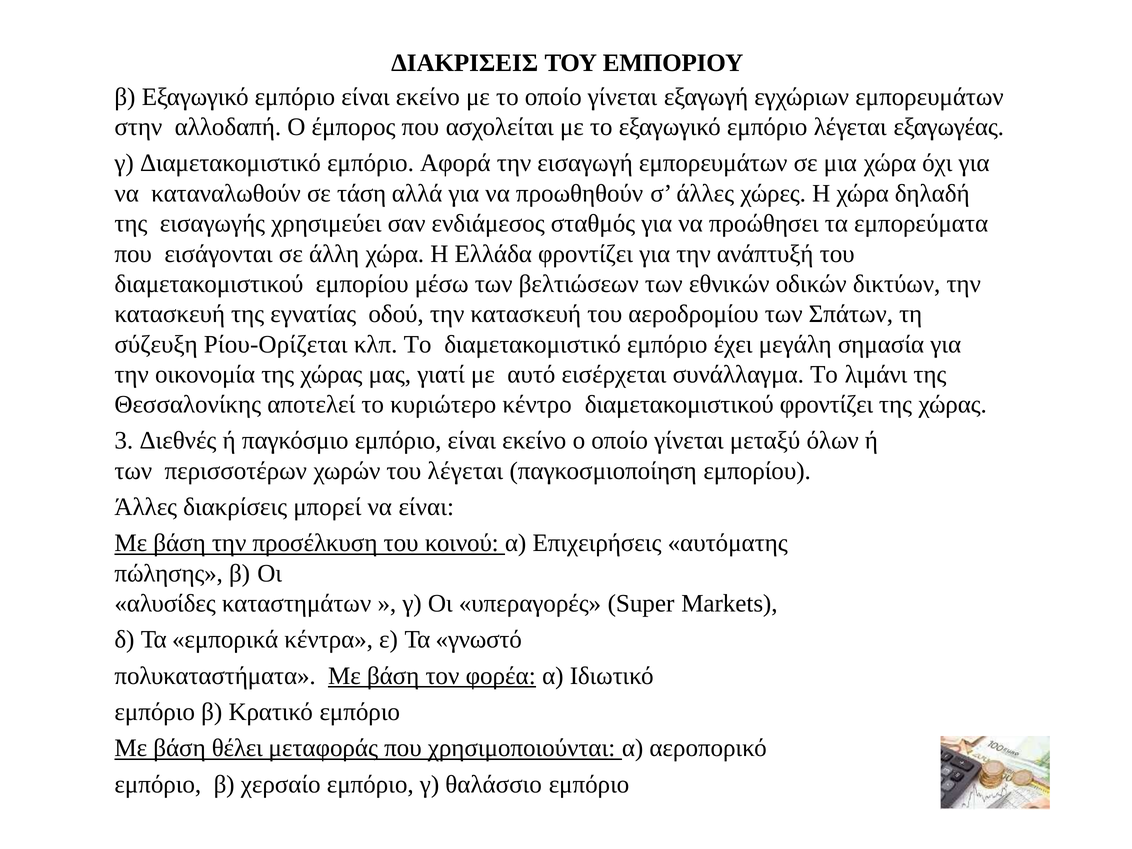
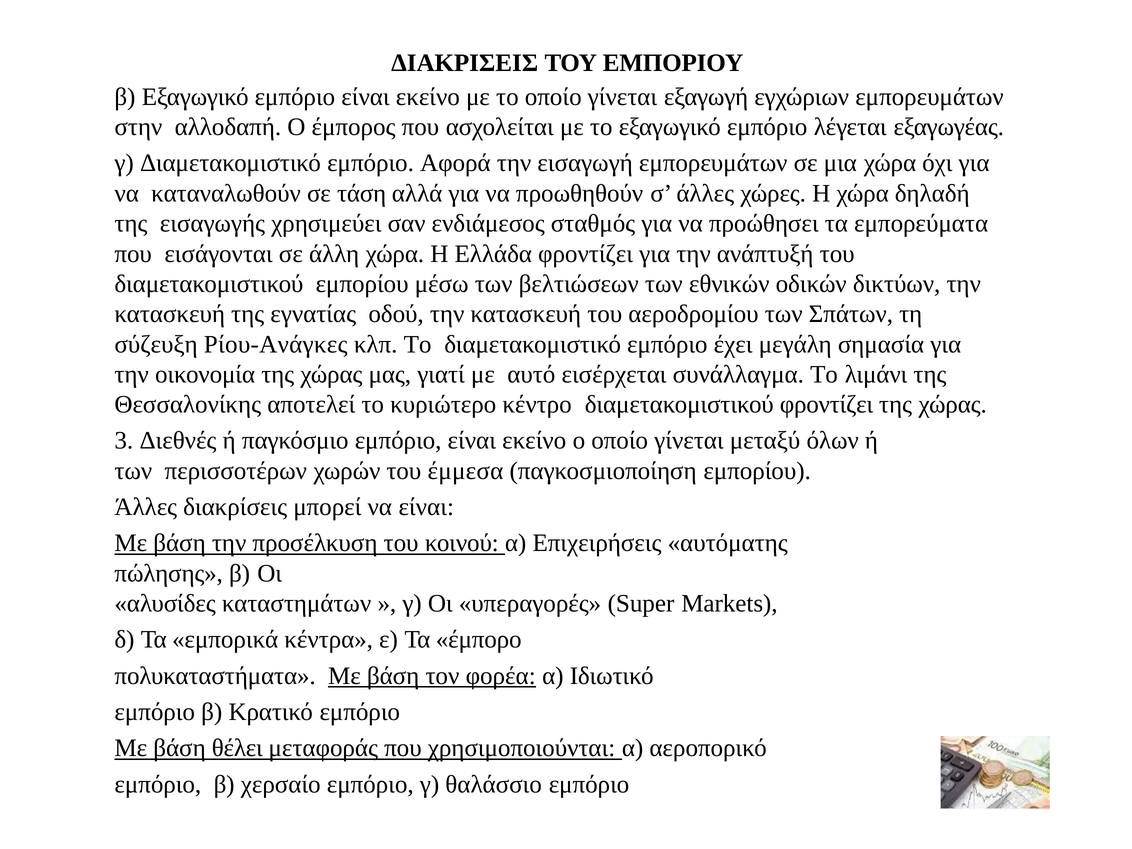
Pίου-Ορίζεται: Pίου-Ορίζεται -> Pίου-Ανάγκες (276, 344)
του λέγεται: λέγεται -> έμμεσα (465, 471)
γνωστό: γνωστό -> έμπορο (479, 640)
